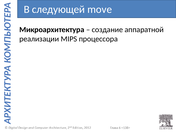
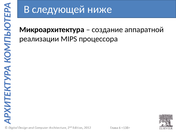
move: move -> ниже (100, 9)
